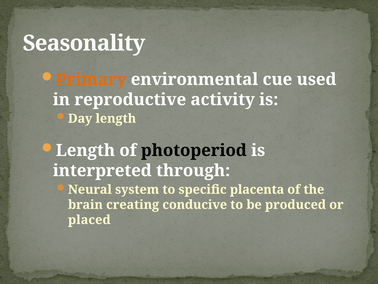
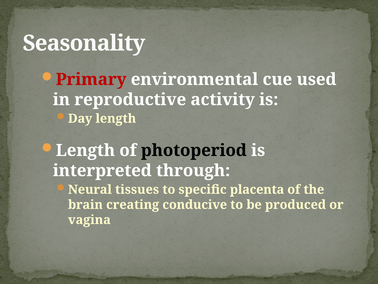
Primary colour: orange -> red (91, 79)
system: system -> tissues (137, 189)
placed: placed -> vagina (89, 220)
